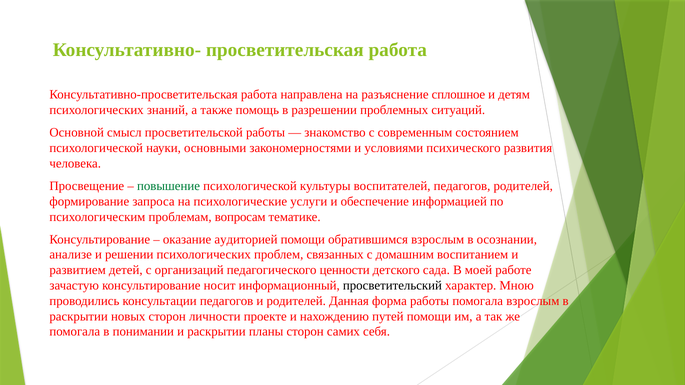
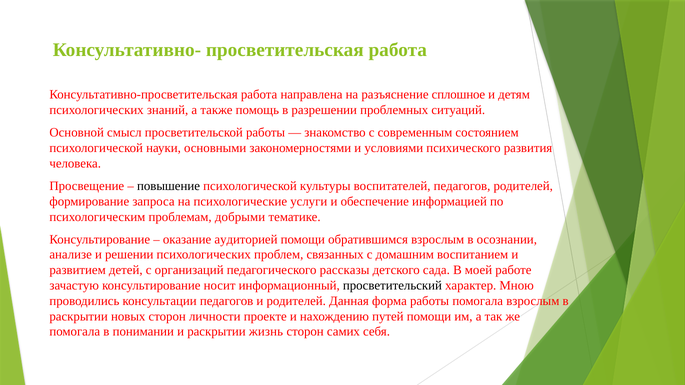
повышение colour: green -> black (169, 186)
вопросам: вопросам -> добрыми (240, 217)
ценности: ценности -> рассказы (345, 270)
планы: планы -> жизнь (266, 332)
